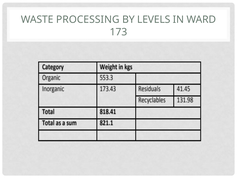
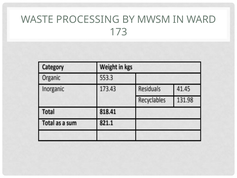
LEVELS: LEVELS -> MWSM (154, 19)
